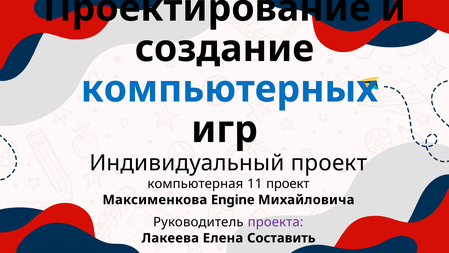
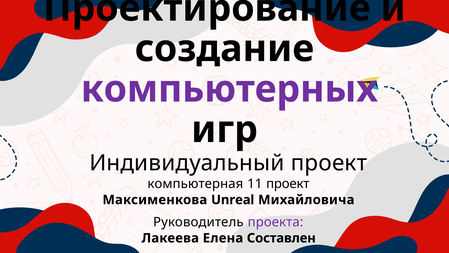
компьютерных colour: blue -> purple (229, 89)
Engine: Engine -> Unreal (233, 200)
Составить: Составить -> Составлен (281, 238)
